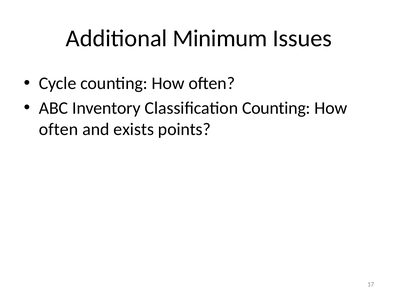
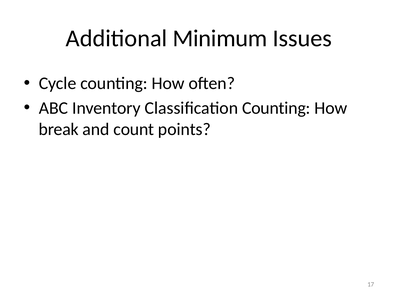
often: often -> break (59, 129)
exists: exists -> count (134, 129)
